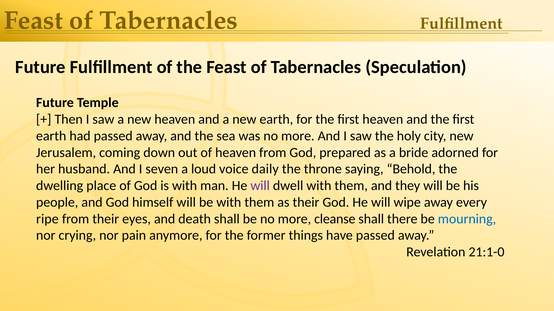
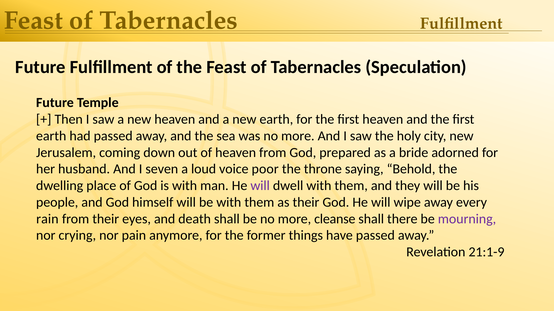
daily: daily -> poor (265, 169)
ripe: ripe -> rain (47, 219)
mourning colour: blue -> purple (467, 219)
21:1-0: 21:1-0 -> 21:1-9 (486, 252)
